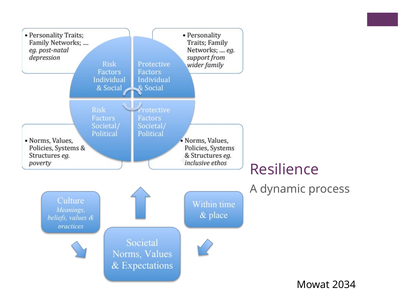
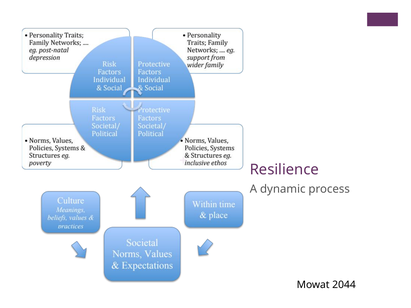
2034: 2034 -> 2044 (344, 285)
